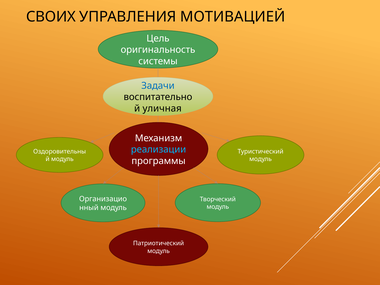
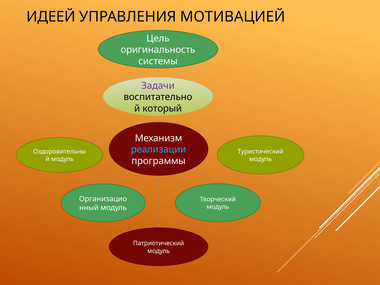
СВОИХ: СВОИХ -> ИДЕЕЙ (51, 17)
Задачи colour: blue -> purple (158, 86)
уличная: уличная -> который (162, 108)
